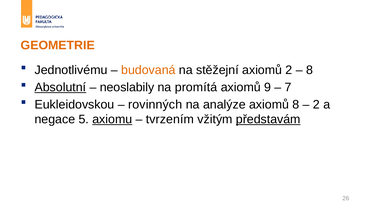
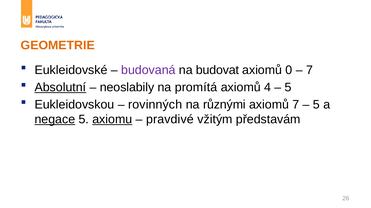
Jednotlivému: Jednotlivému -> Eukleidovské (71, 70)
budovaná colour: orange -> purple (148, 70)
stěžejní: stěžejní -> budovat (217, 70)
axiomů 2: 2 -> 0 (289, 70)
8: 8 -> 7 (310, 70)
9: 9 -> 4 (268, 88)
7: 7 -> 5 (288, 88)
analýze: analýze -> různými (224, 105)
axiomů 8: 8 -> 7 (296, 105)
2: 2 -> 5 (316, 105)
negace underline: none -> present (55, 120)
tvrzením: tvrzením -> pravdivé (170, 120)
představám underline: present -> none (268, 120)
